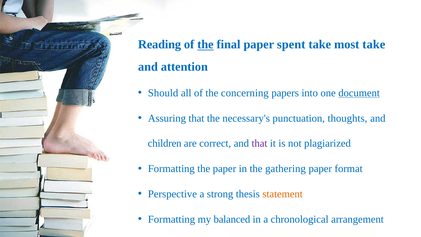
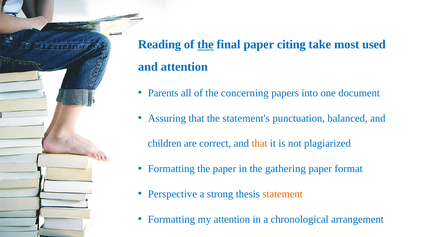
spent: spent -> citing (291, 45)
most take: take -> used (374, 45)
Should: Should -> Parents (163, 93)
document underline: present -> none (359, 93)
necessary's: necessary's -> statement's (246, 118)
thoughts: thoughts -> balanced (348, 118)
that colour: purple -> orange (259, 143)
my balanced: balanced -> attention (232, 219)
